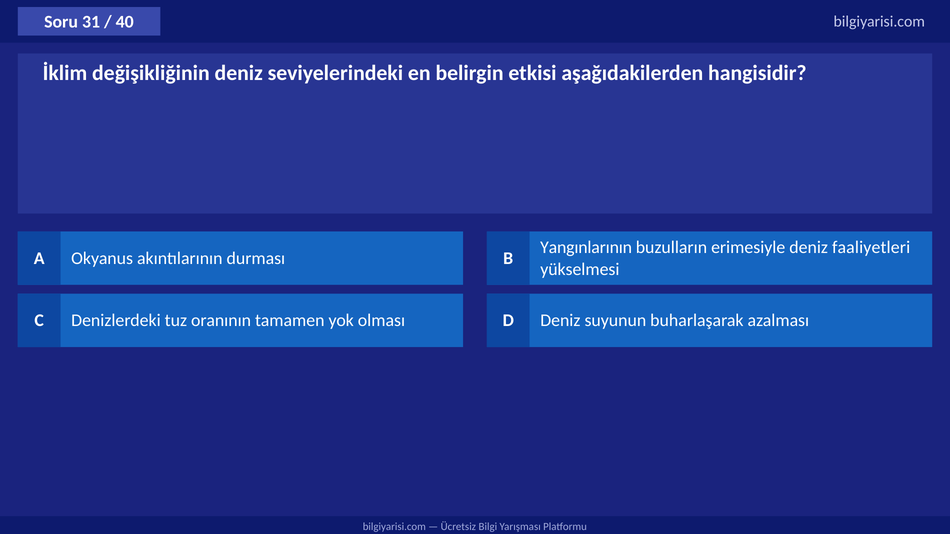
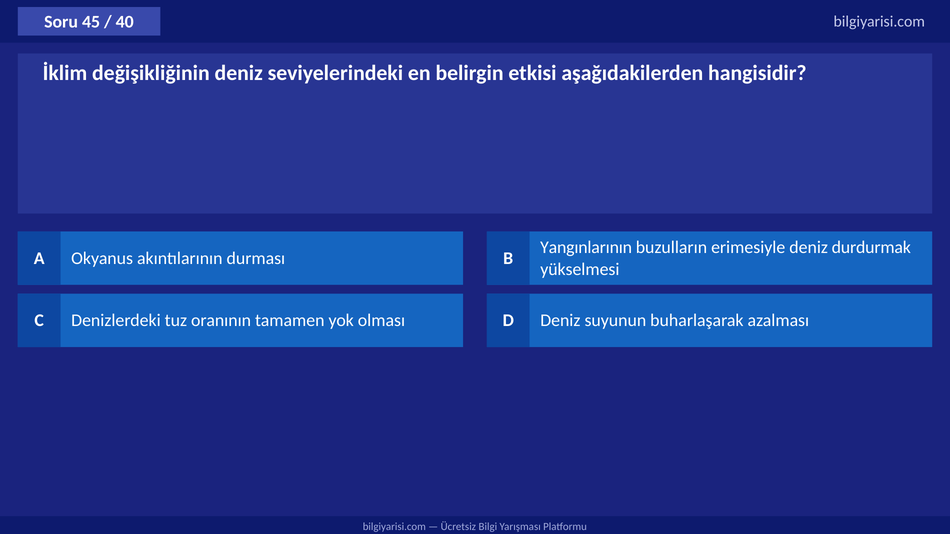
31: 31 -> 45 (91, 22)
faaliyetleri: faaliyetleri -> durdurmak (871, 248)
